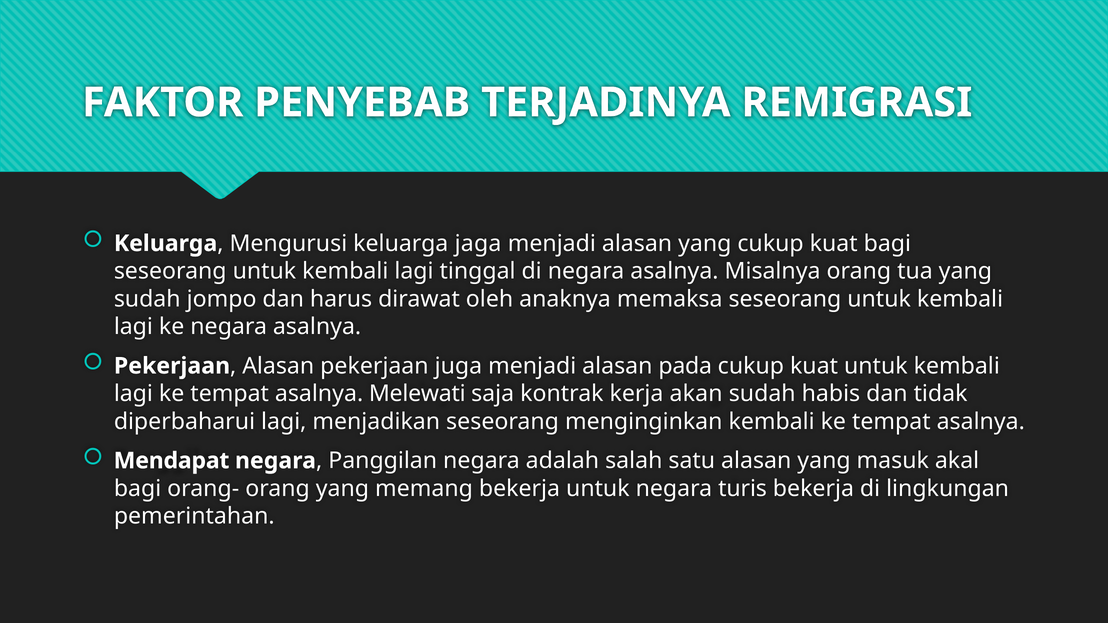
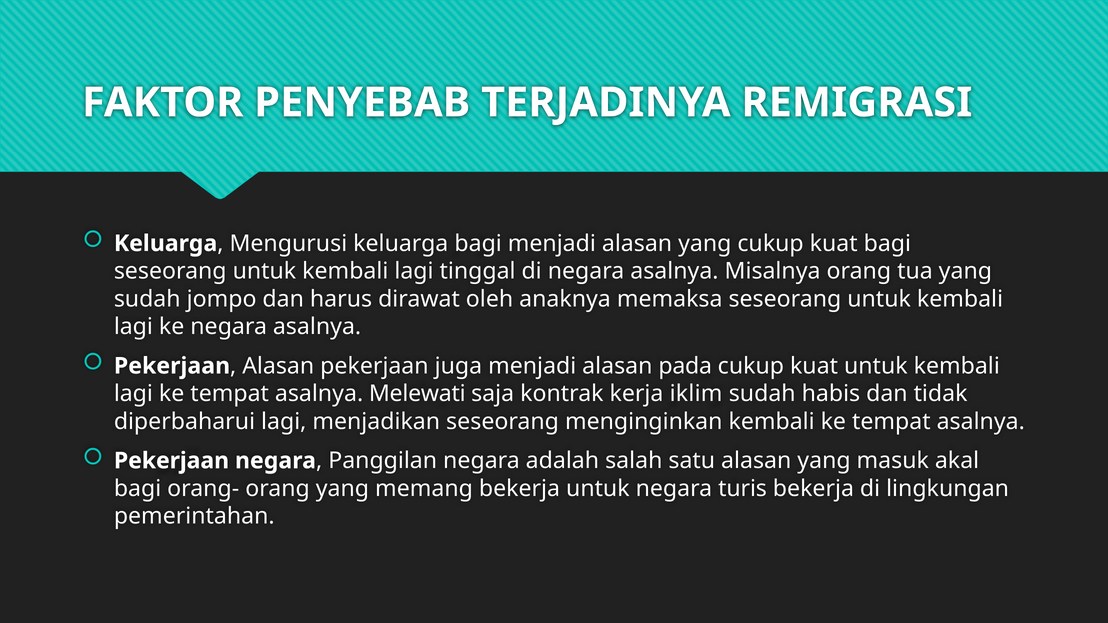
keluarga jaga: jaga -> bagi (478, 244)
akan: akan -> iklim (696, 394)
Mendapat: Mendapat -> Pekerjaan (171, 461)
